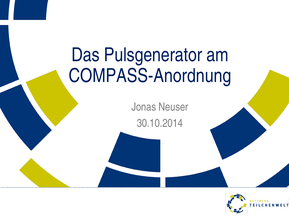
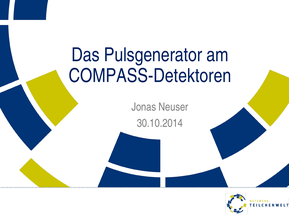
COMPASS-Anordnung: COMPASS-Anordnung -> COMPASS-Detektoren (150, 76)
